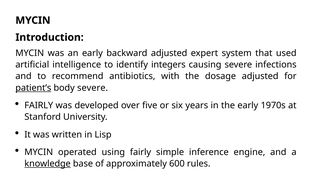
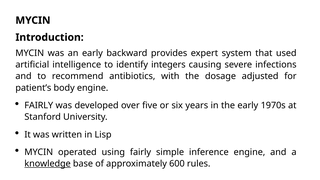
backward adjusted: adjusted -> provides (169, 53)
patient’s underline: present -> none (33, 88)
body severe: severe -> engine (93, 88)
